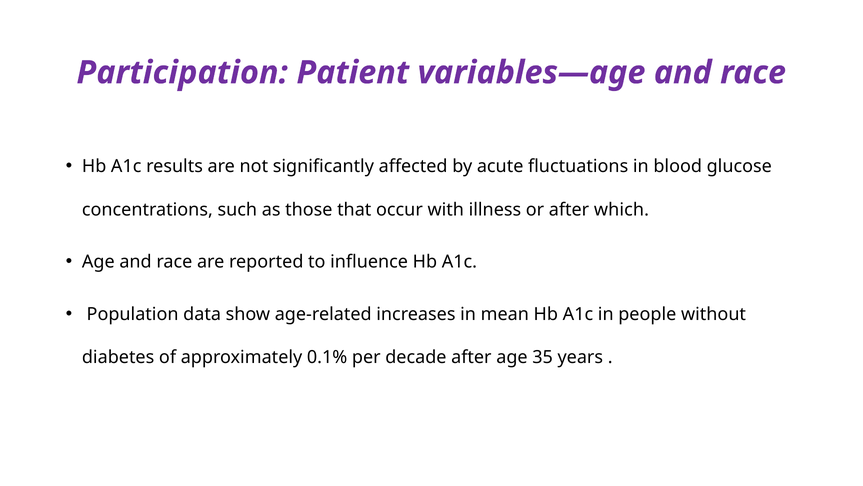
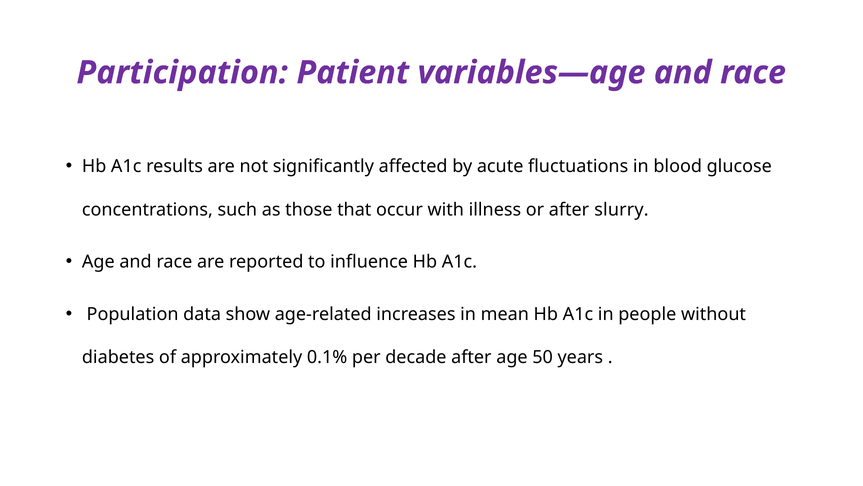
which: which -> slurry (621, 209)
35: 35 -> 50 (543, 357)
